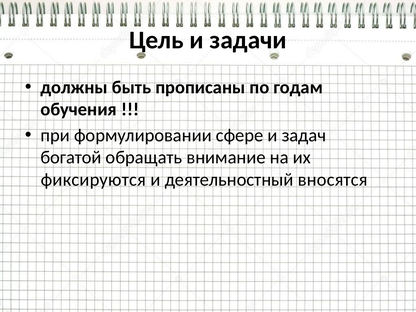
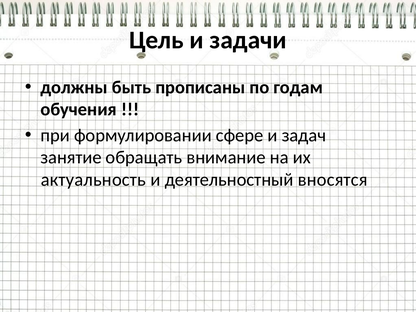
богатой: богатой -> занятие (71, 158)
фиксируются: фиксируются -> актуальность (93, 180)
